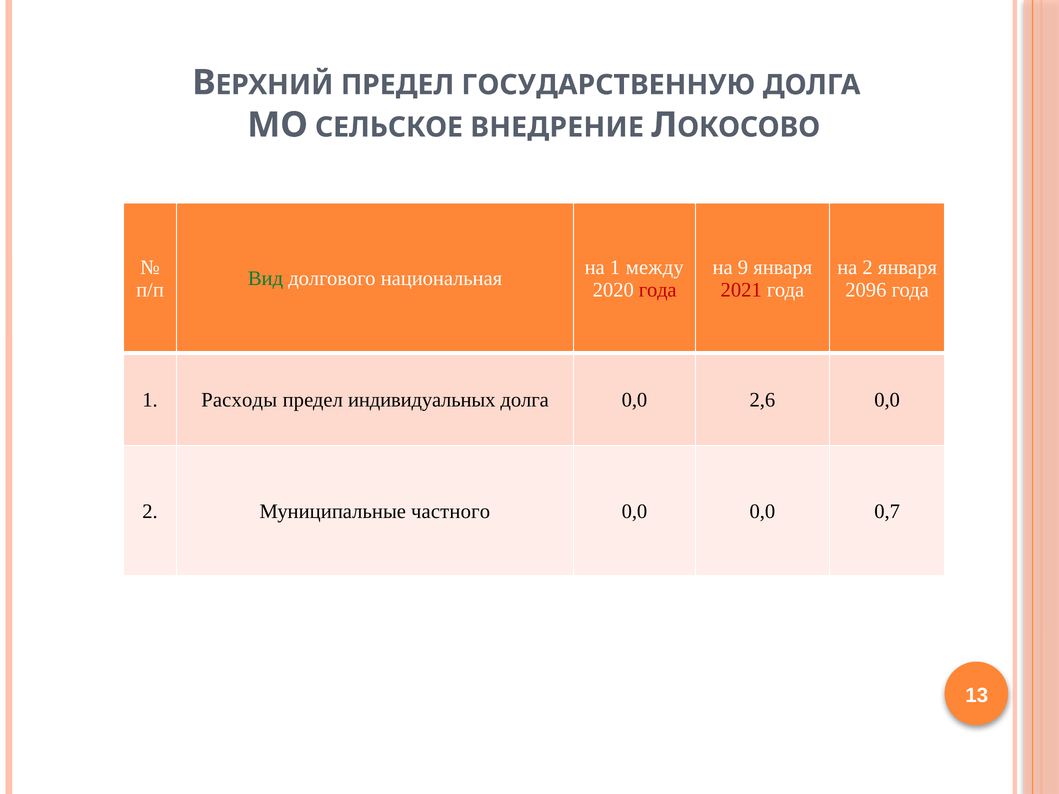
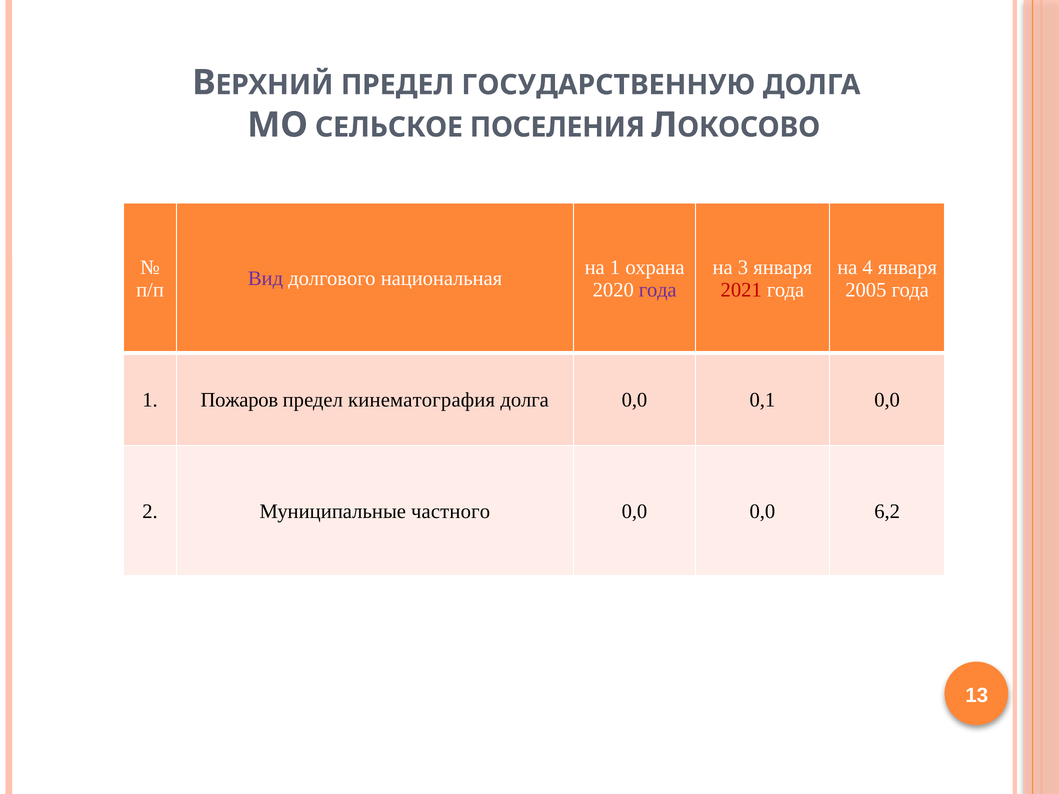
ВНЕДРЕНИЕ: ВНЕДРЕНИЕ -> ПОСЕЛЕНИЯ (557, 127)
между: между -> охрана (655, 267)
9: 9 -> 3 (743, 267)
на 2: 2 -> 4 (868, 267)
Вид colour: green -> purple (265, 279)
года colour: red -> purple (658, 290)
2096: 2096 -> 2005 (866, 290)
Расходы: Расходы -> Пожаров (239, 400)
индивидуальных: индивидуальных -> кинематография (422, 400)
2,6: 2,6 -> 0,1 (762, 400)
0,7: 0,7 -> 6,2 (887, 511)
